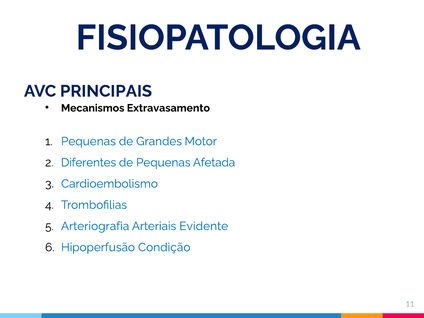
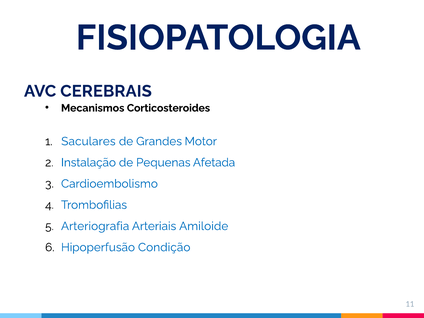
PRINCIPAIS: PRINCIPAIS -> CEREBRAIS (106, 91)
Extravasamento: Extravasamento -> Corticosteroides (168, 108)
Pequenas: Pequenas -> Saculares (88, 141)
Diferentes: Diferentes -> Instalação (88, 163)
Evidente: Evidente -> Amiloide (204, 226)
